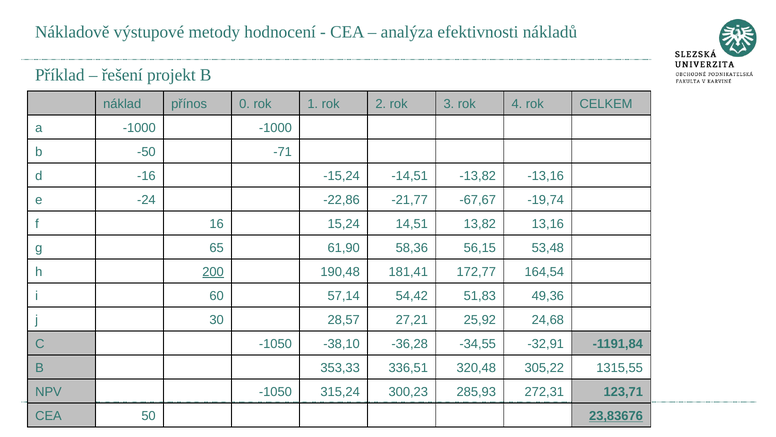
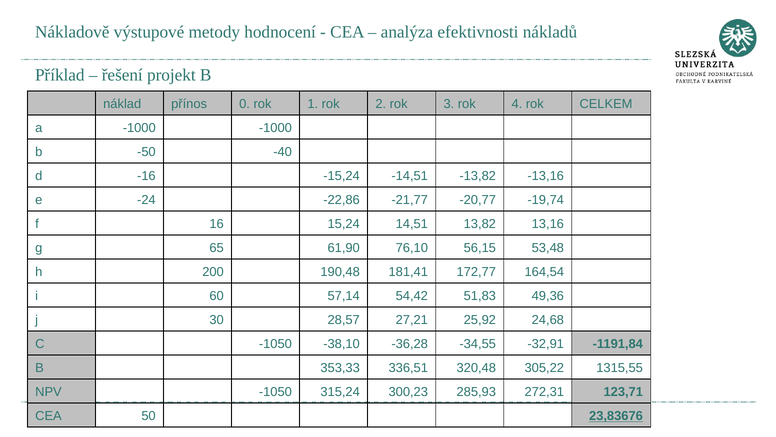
-71: -71 -> -40 (283, 152)
-67,67: -67,67 -> -20,77 (478, 200)
58,36: 58,36 -> 76,10 (412, 248)
200 underline: present -> none (213, 272)
